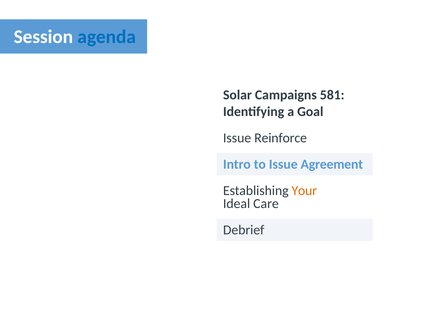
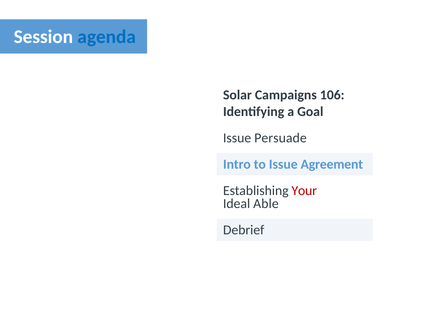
581: 581 -> 106 (332, 95)
Reinforce: Reinforce -> Persuade (281, 138)
Your colour: orange -> red (304, 190)
Care: Care -> Able (266, 204)
